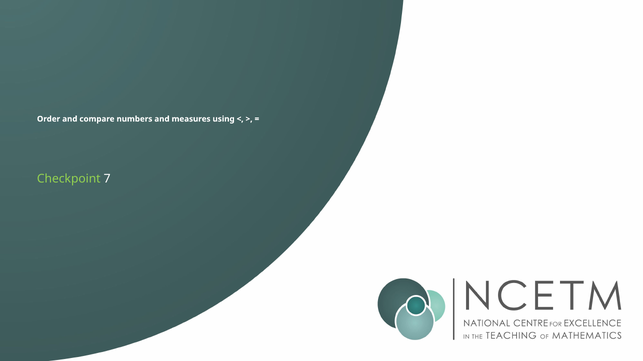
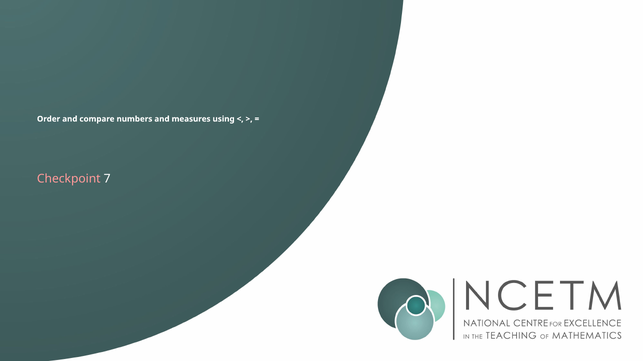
Checkpoint colour: light green -> pink (69, 179)
